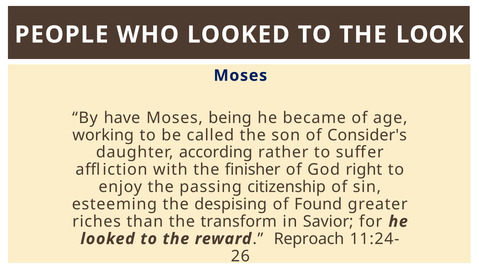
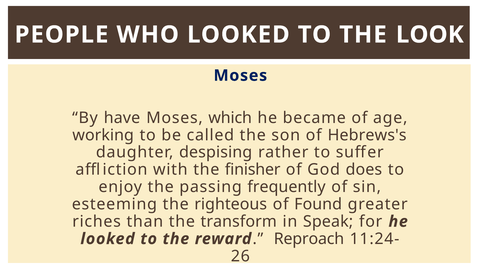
being: being -> which (230, 118)
Consider's: Consider's -> Hebrews's (367, 135)
according: according -> despising (216, 152)
right: right -> does (364, 169)
citizenship: citizenship -> frequently (286, 187)
despising: despising -> righteous (231, 204)
Savior: Savior -> Speak (328, 221)
